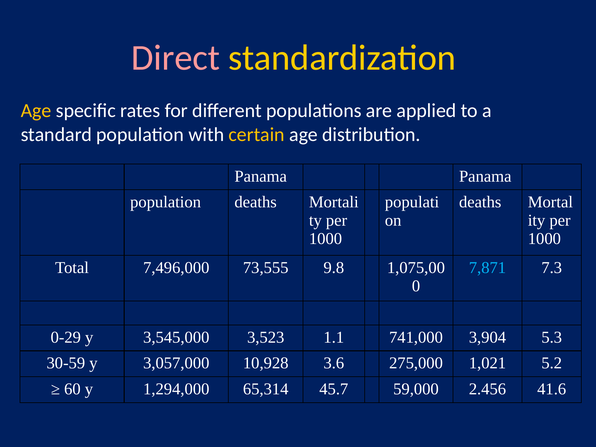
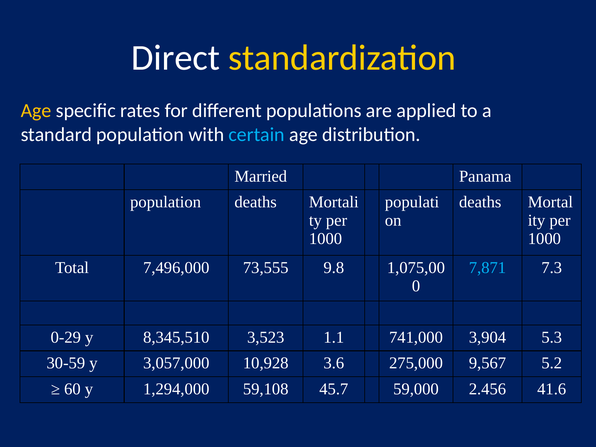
Direct colour: pink -> white (176, 58)
certain colour: yellow -> light blue (257, 134)
Panama: Panama -> Married (261, 176)
3,545,000: 3,545,000 -> 8,345,510 (176, 337)
1,021: 1,021 -> 9,567 (487, 363)
65,314: 65,314 -> 59,108 (266, 389)
